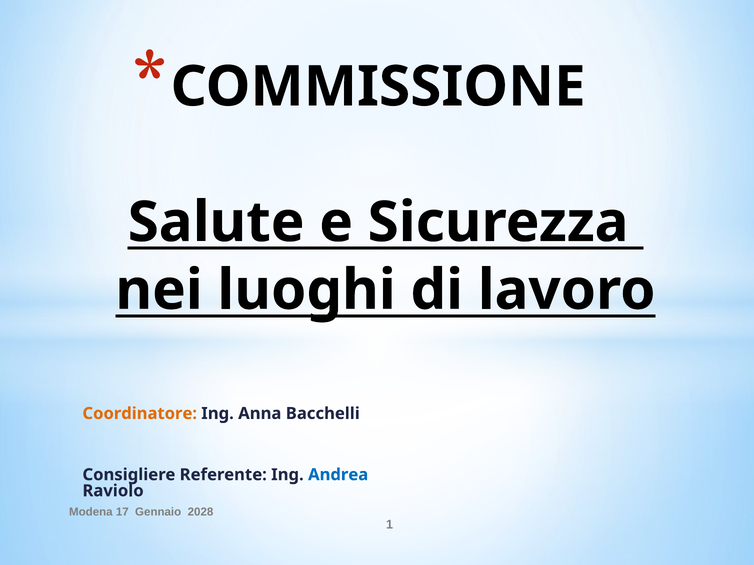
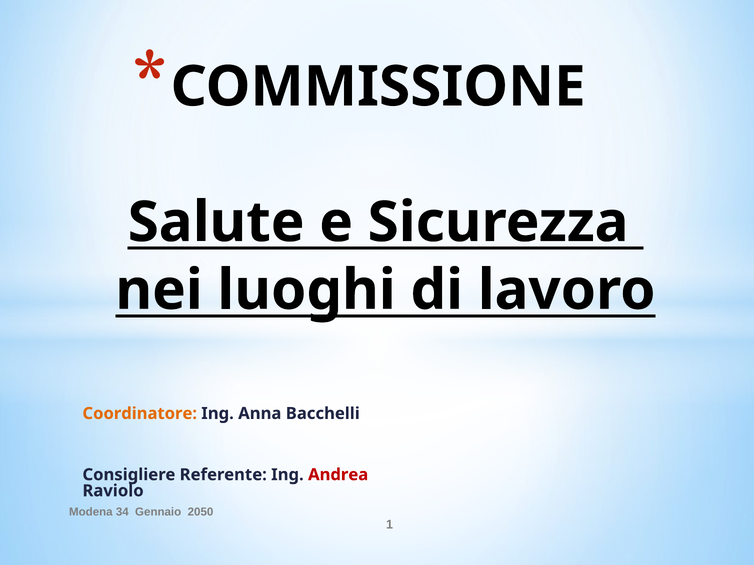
Andrea colour: blue -> red (338, 475)
17: 17 -> 34 (122, 512)
2028: 2028 -> 2050 (201, 512)
